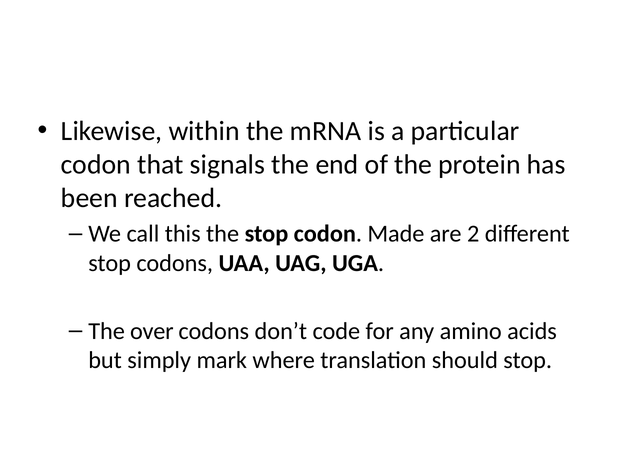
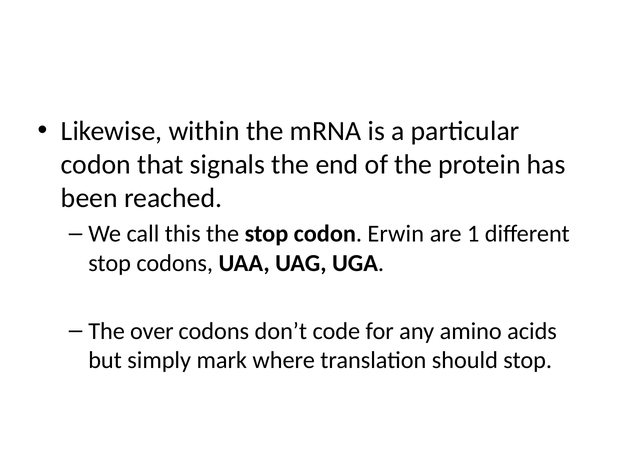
Made: Made -> Erwin (396, 234)
2: 2 -> 1 (473, 234)
